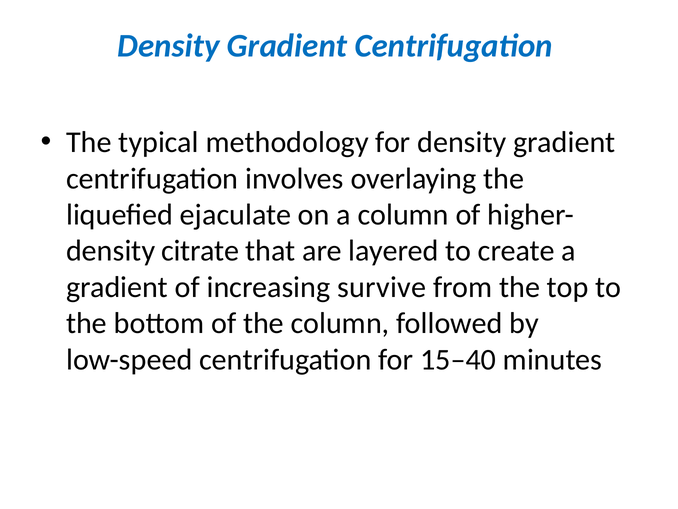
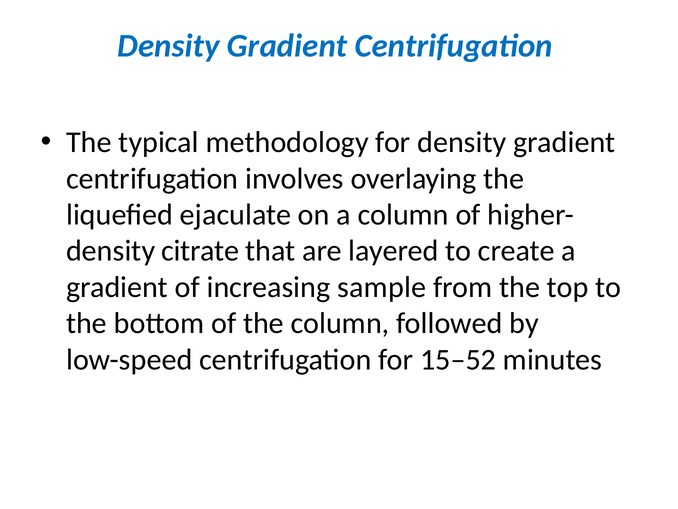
survive: survive -> sample (382, 287)
15–40: 15–40 -> 15–52 (458, 359)
